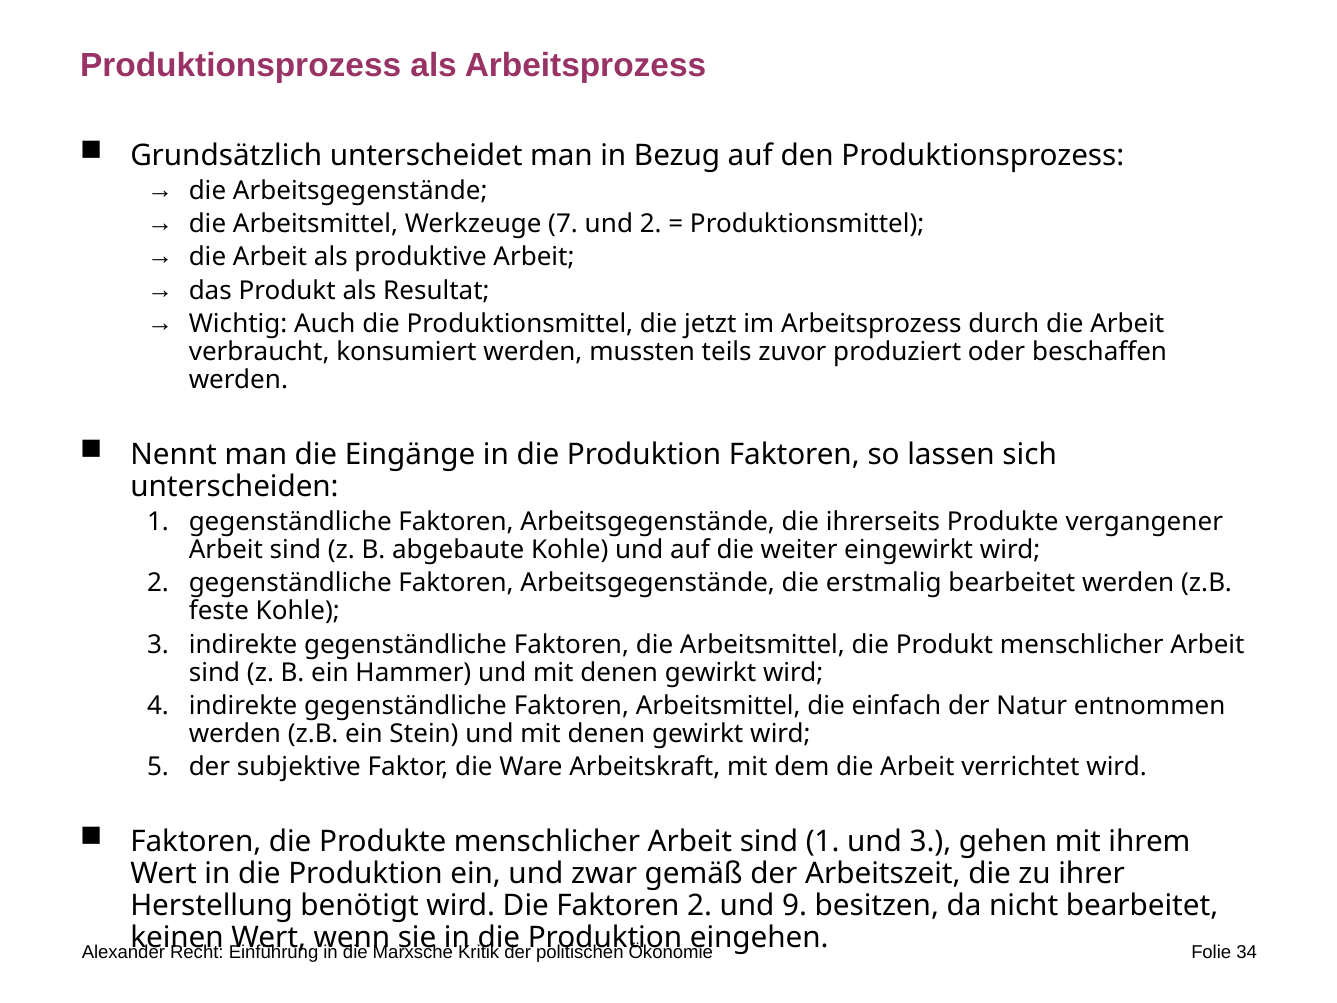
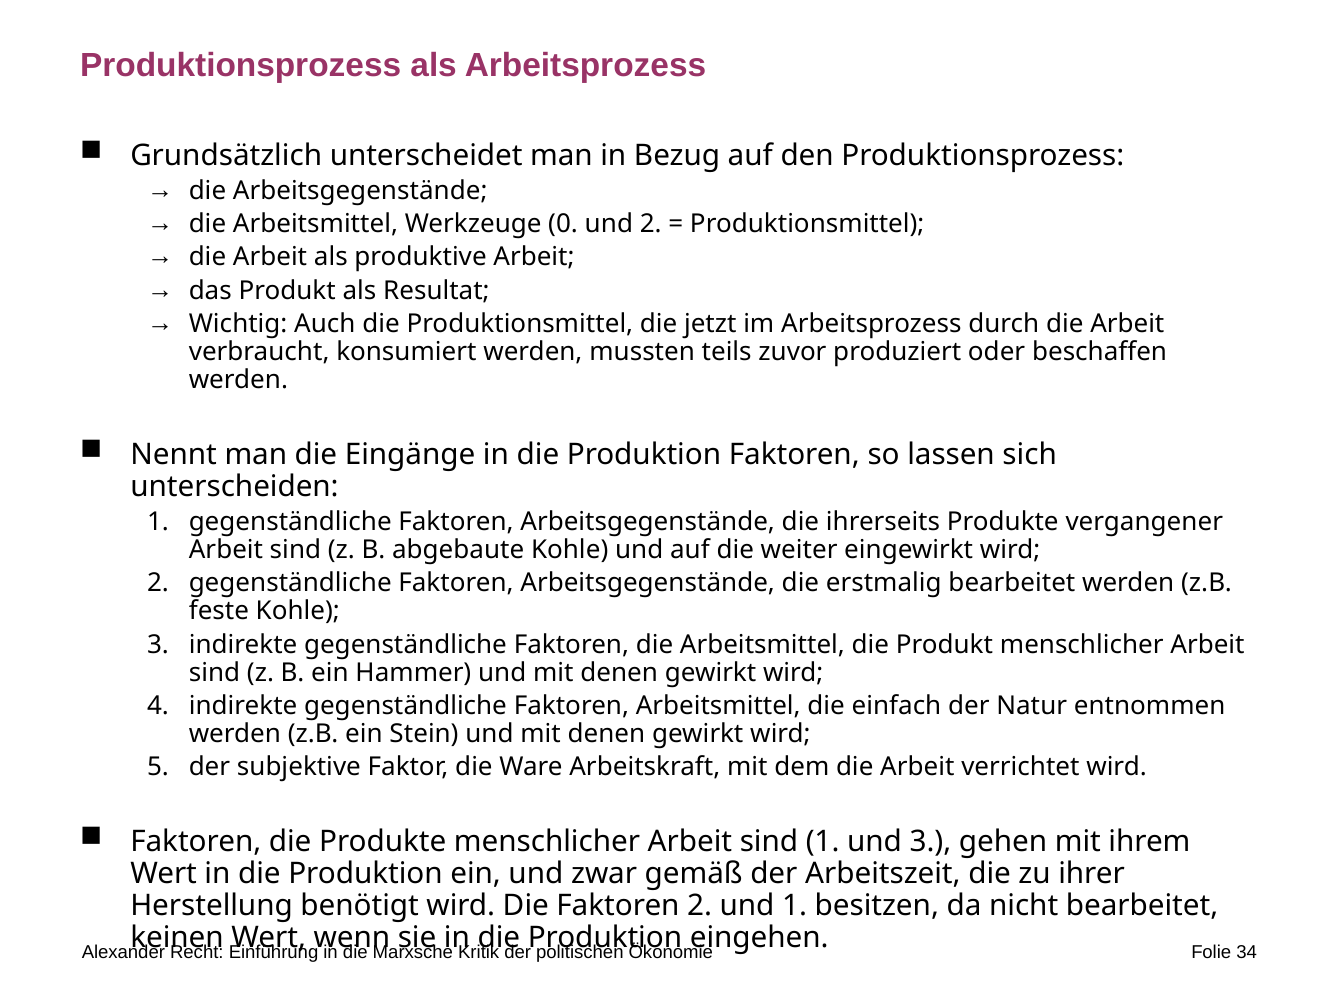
7: 7 -> 0 (563, 224)
und 9: 9 -> 1 (795, 905)
